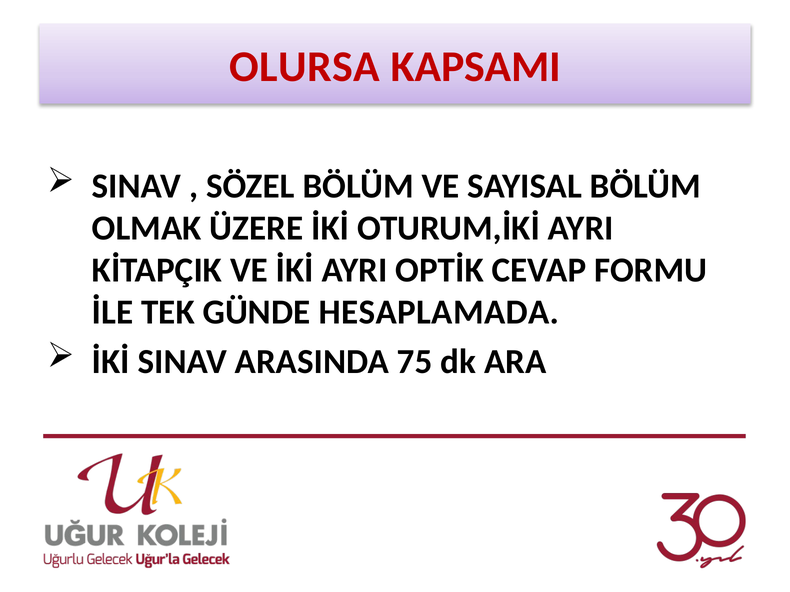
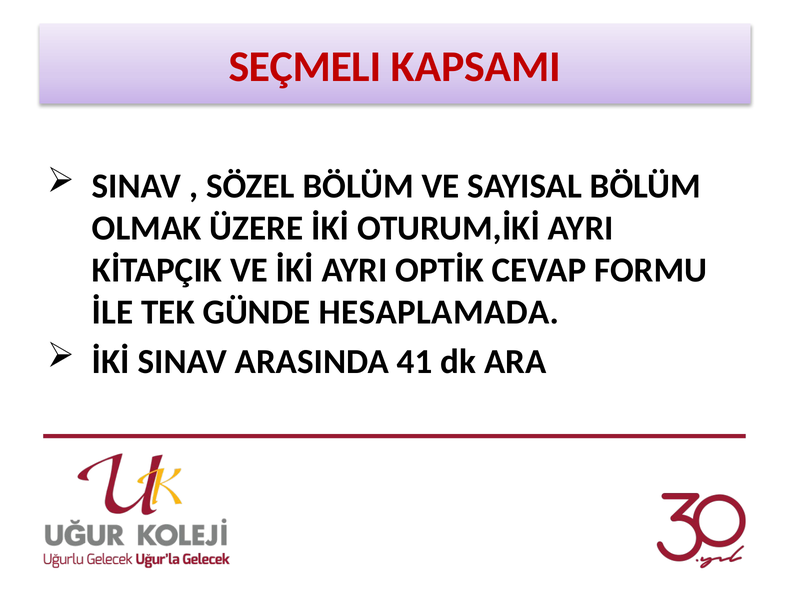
OLURSA: OLURSA -> SEÇMELI (305, 67)
75: 75 -> 41 (415, 362)
